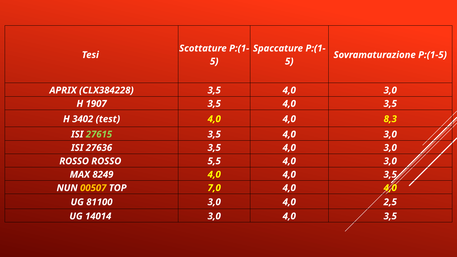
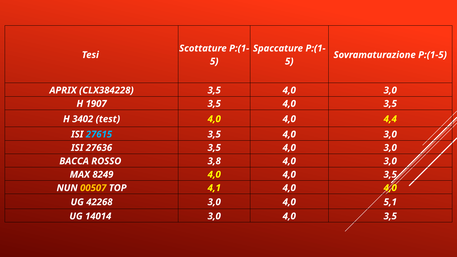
8,3: 8,3 -> 4,4 (390, 119)
27615 colour: light green -> light blue (99, 134)
ROSSO: ROSSO -> BACCA (74, 161)
5,5: 5,5 -> 3,8 (214, 161)
7,0: 7,0 -> 4,1 (214, 188)
81100: 81100 -> 42268 (99, 202)
2,5: 2,5 -> 5,1 (390, 202)
